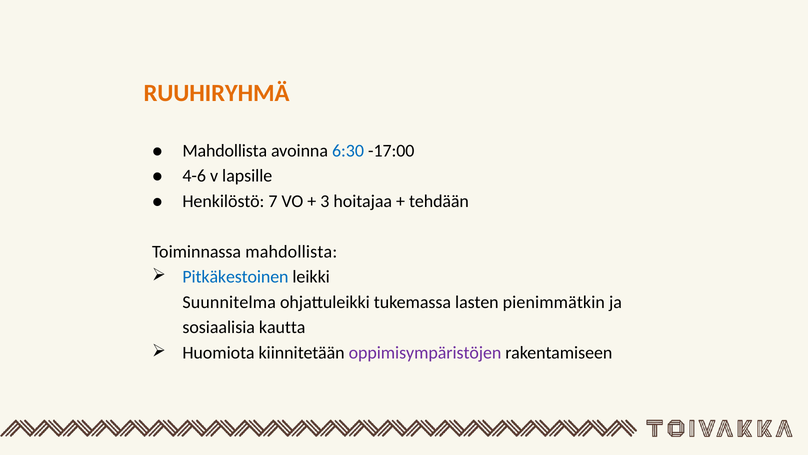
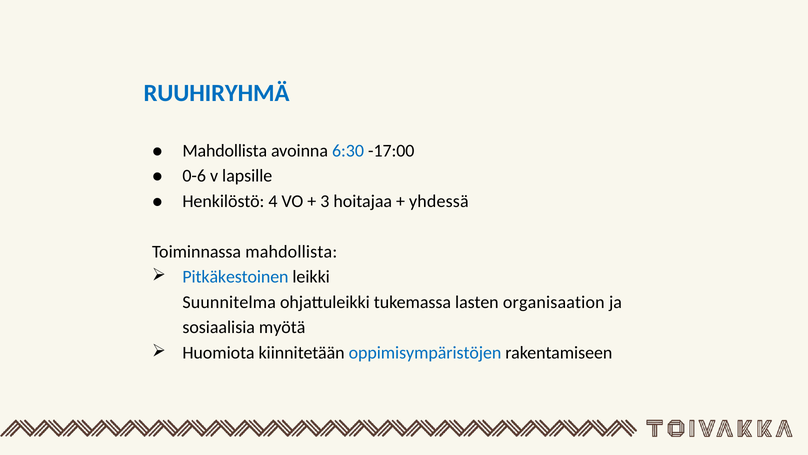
RUUHIRYHMÄ colour: orange -> blue (217, 93)
4-6: 4-6 -> 0-6 (194, 176)
7: 7 -> 4 (273, 201)
tehdään: tehdään -> yhdessä (439, 201)
pienimmätkin: pienimmätkin -> organisaation (554, 302)
kautta: kautta -> myötä (282, 327)
oppimisympäristöjen colour: purple -> blue (425, 352)
